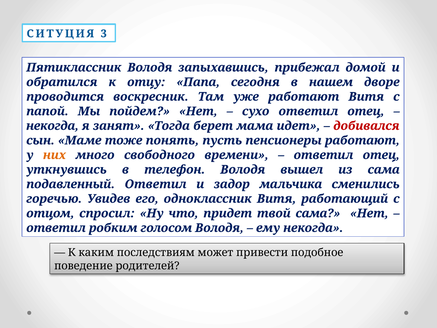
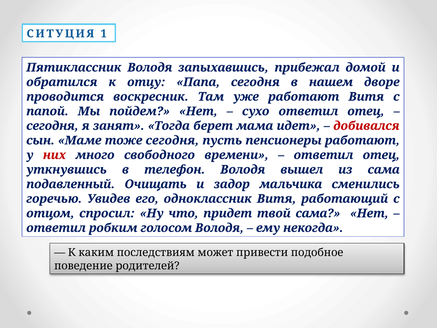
3: 3 -> 1 (104, 34)
некогда: некогда -> сегодня (52, 126)
тоже понять: понять -> сегодня (172, 140)
них colour: orange -> red (55, 155)
подавленный Ответил: Ответил -> Очищать (156, 184)
